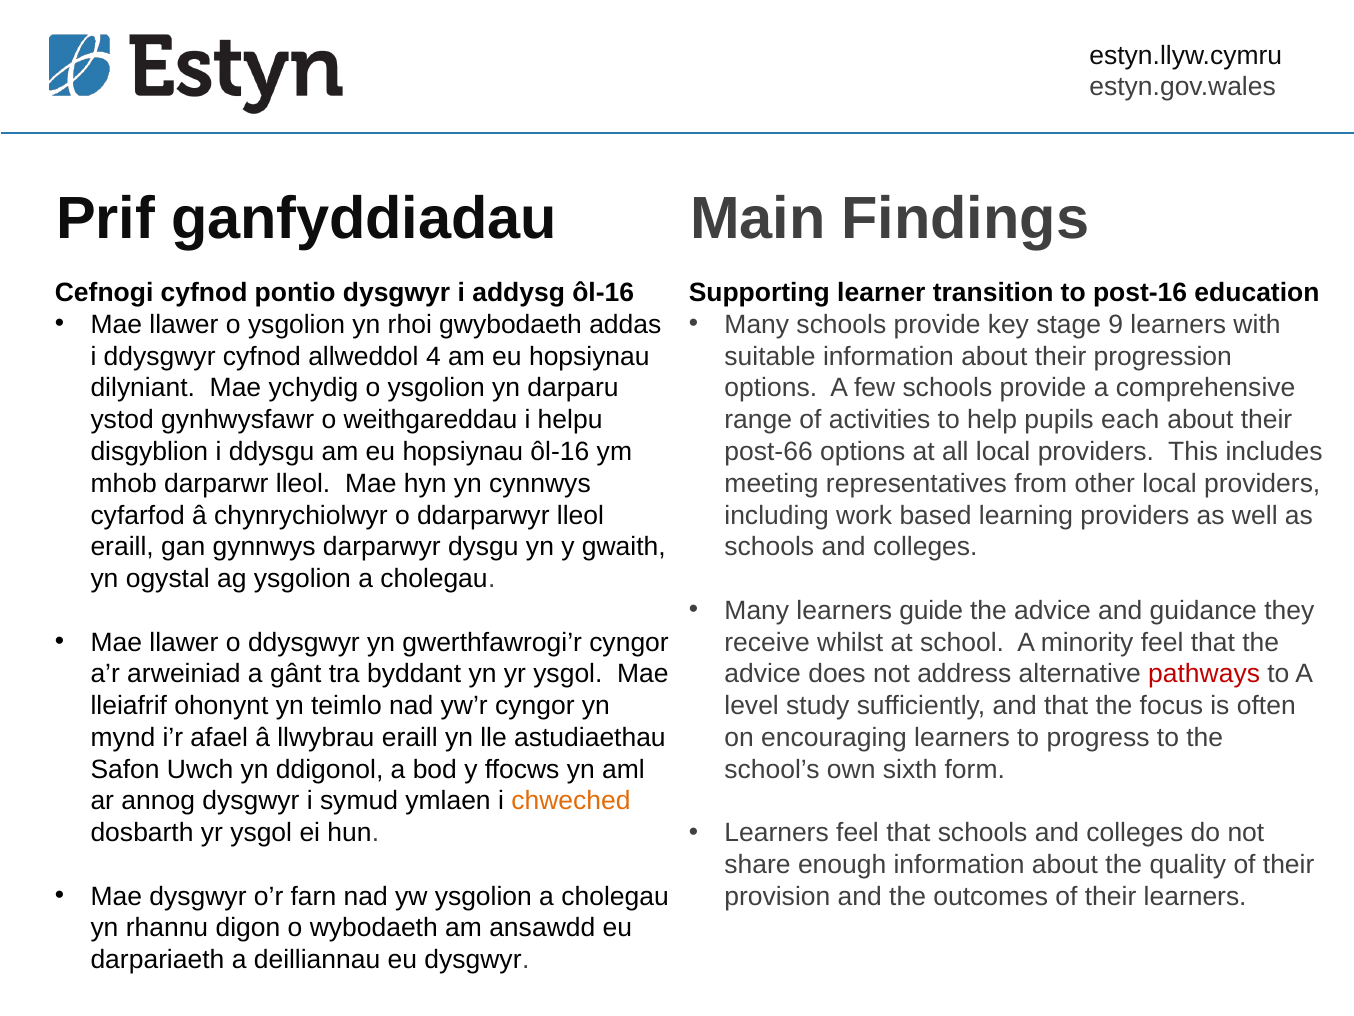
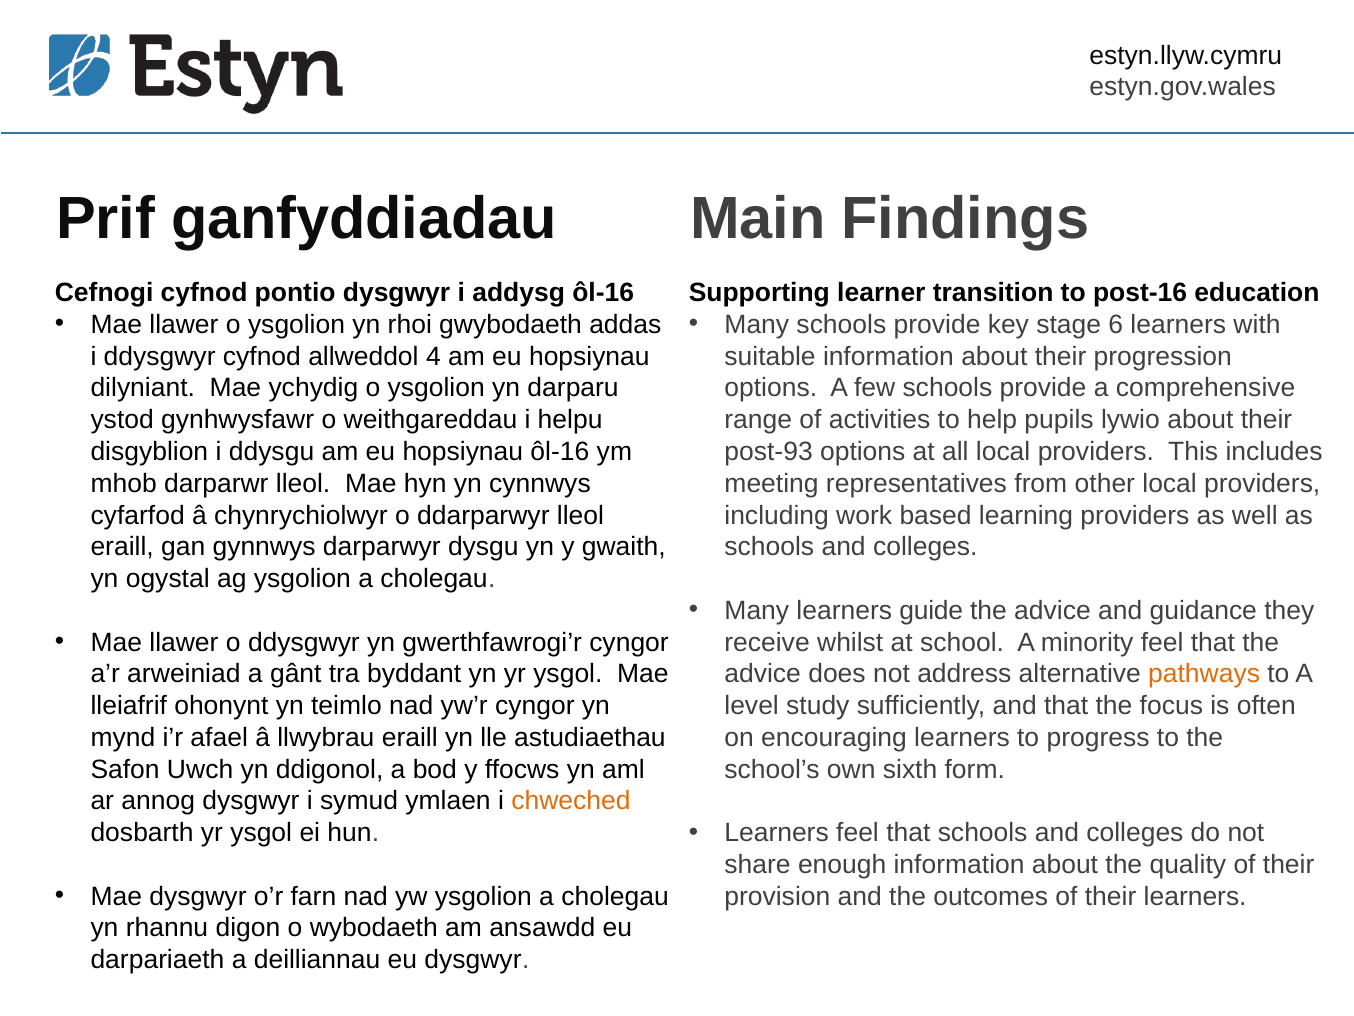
9: 9 -> 6 (1116, 325)
each: each -> lywio (1130, 420)
post-66: post-66 -> post-93 (769, 452)
pathways colour: red -> orange (1204, 674)
